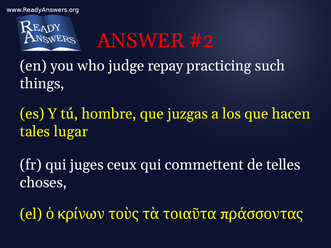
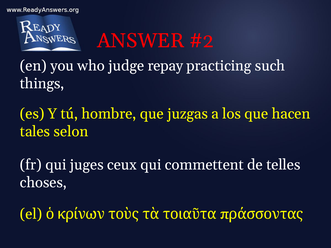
lugar: lugar -> selon (71, 132)
